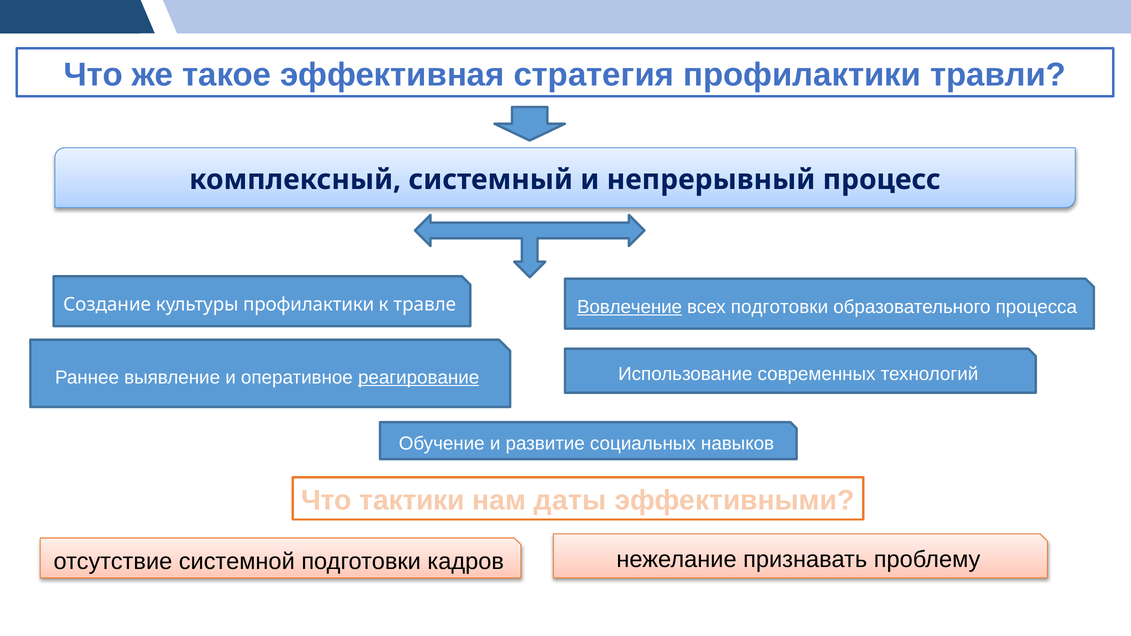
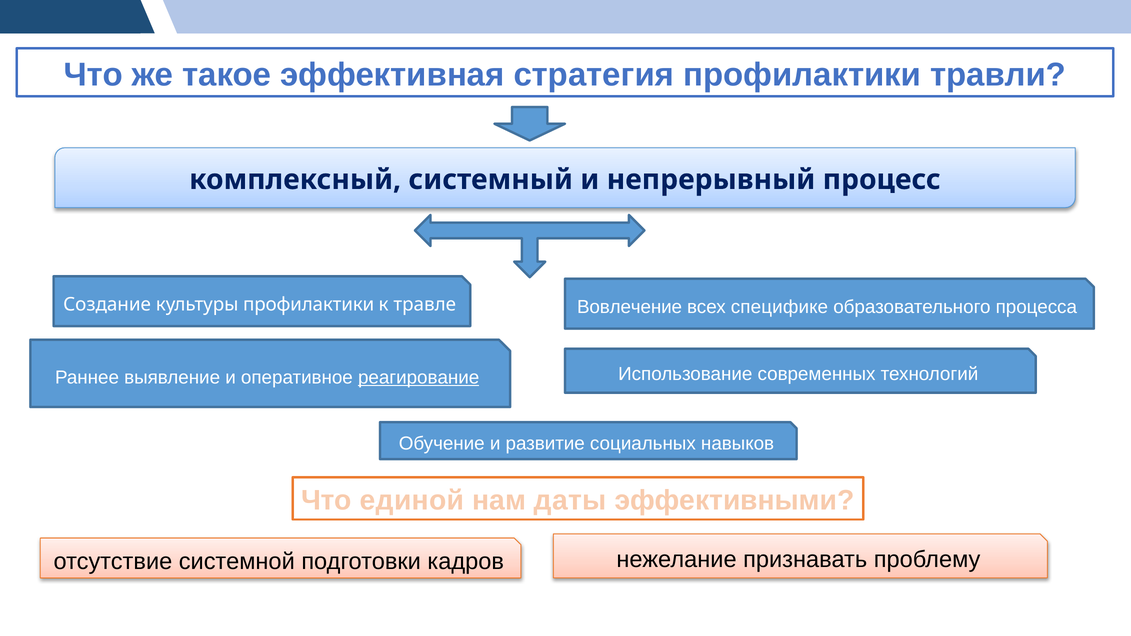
Вовлечение underline: present -> none (630, 307)
всех подготовки: подготовки -> специфике (779, 307)
тактики: тактики -> единой (412, 501)
